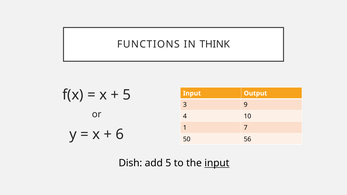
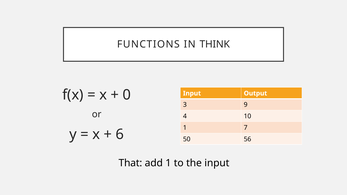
5: 5 -> 0 (127, 95)
Dish: Dish -> That (130, 163)
add 5: 5 -> 1 (168, 163)
input underline: present -> none (217, 163)
